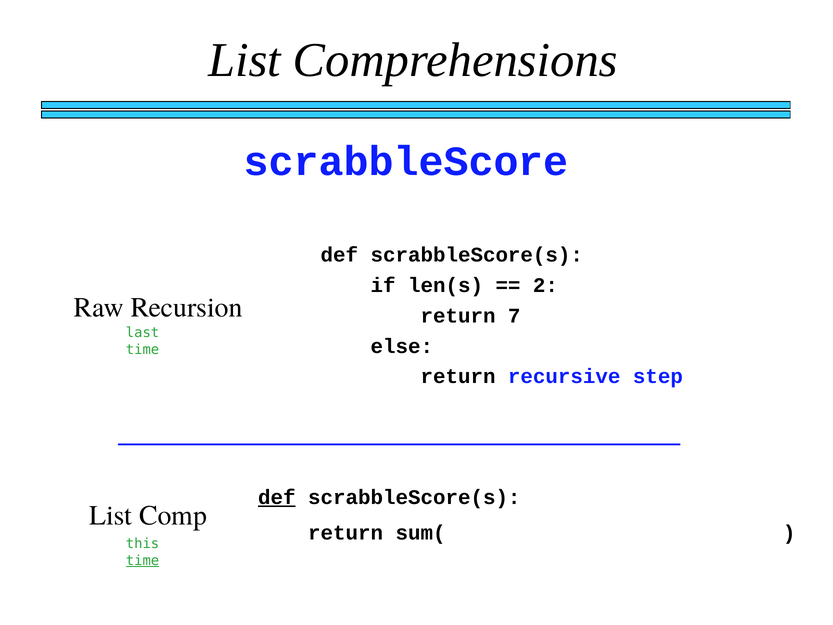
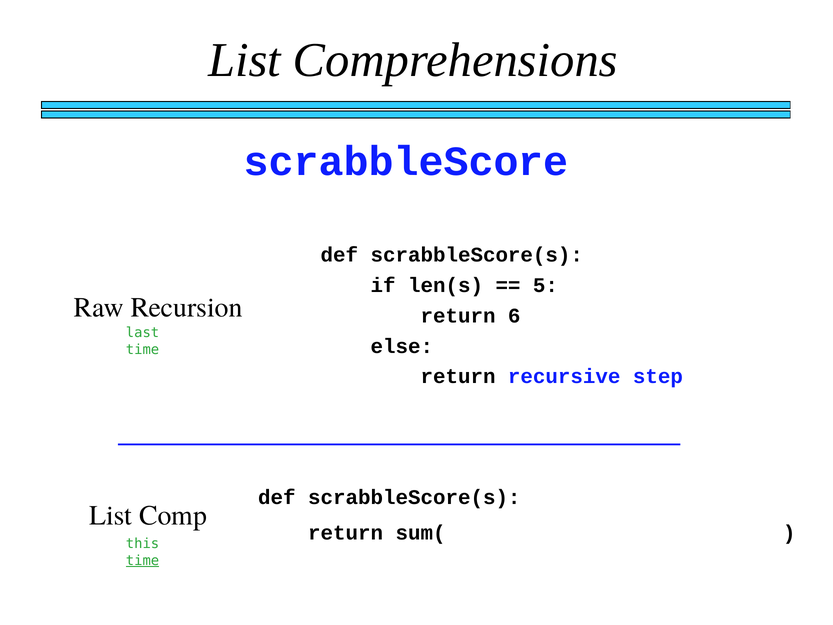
2: 2 -> 5 (545, 285)
7: 7 -> 6 (514, 316)
def underline: present -> none (277, 497)
